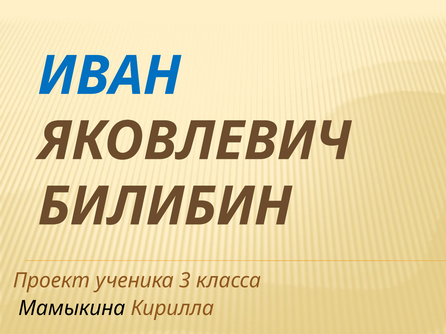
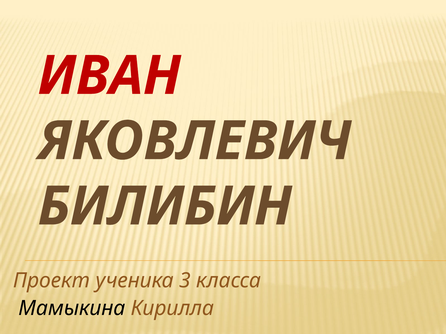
ИВАН colour: blue -> red (109, 76)
